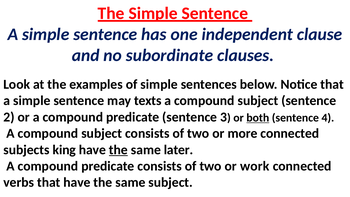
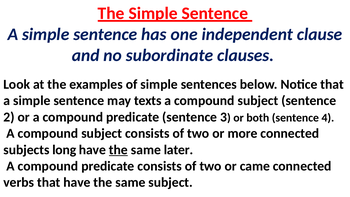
both underline: present -> none (258, 118)
king: king -> long (64, 150)
work: work -> came (255, 166)
